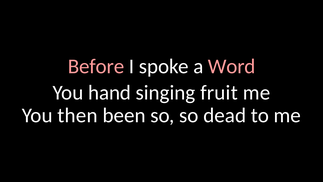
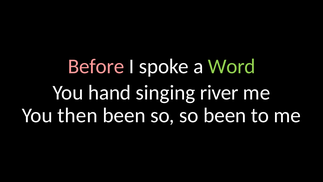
Word colour: pink -> light green (232, 66)
fruit: fruit -> river (219, 92)
so dead: dead -> been (225, 115)
